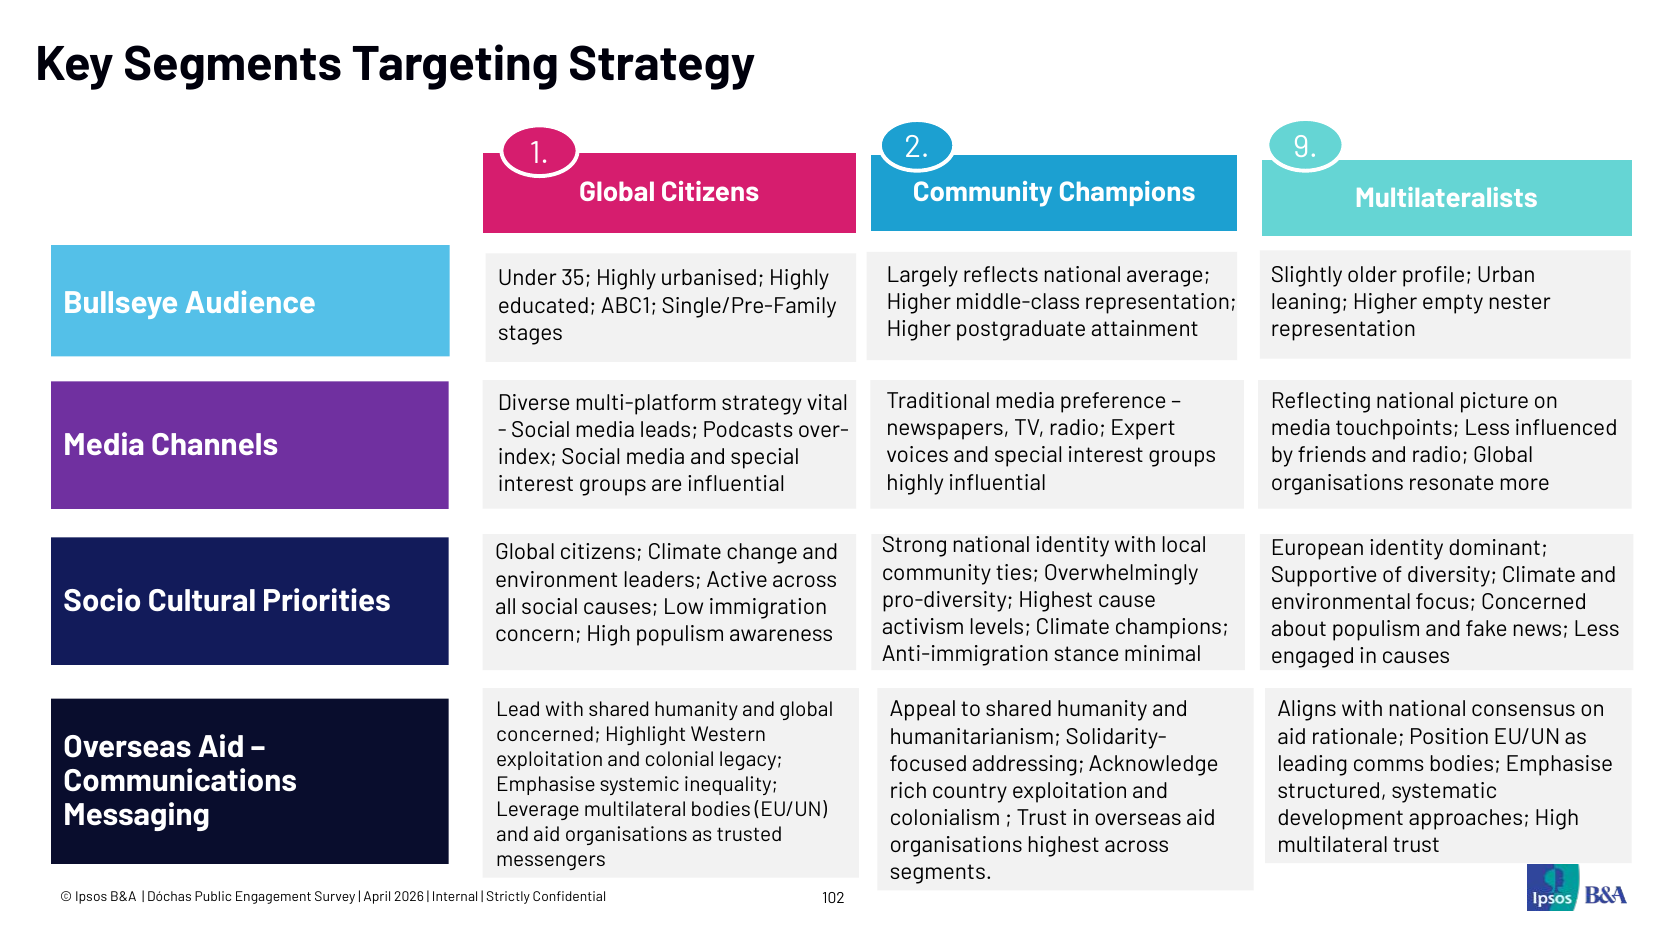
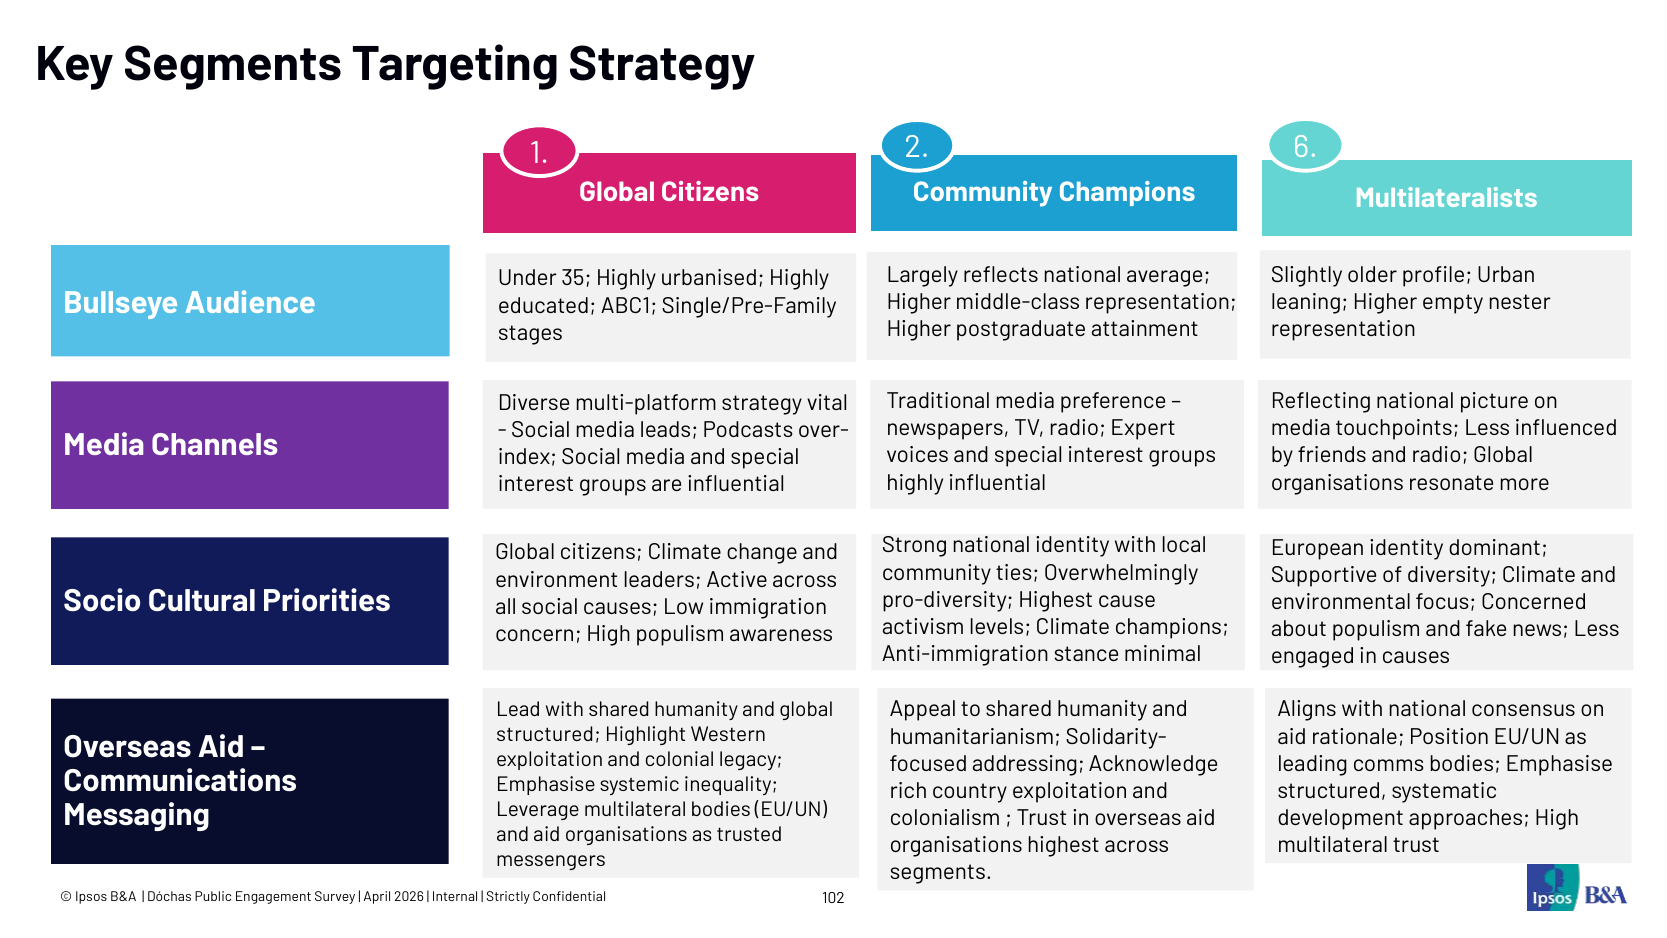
9: 9 -> 6 (1305, 147)
concerned: concerned -> structured (548, 734)
